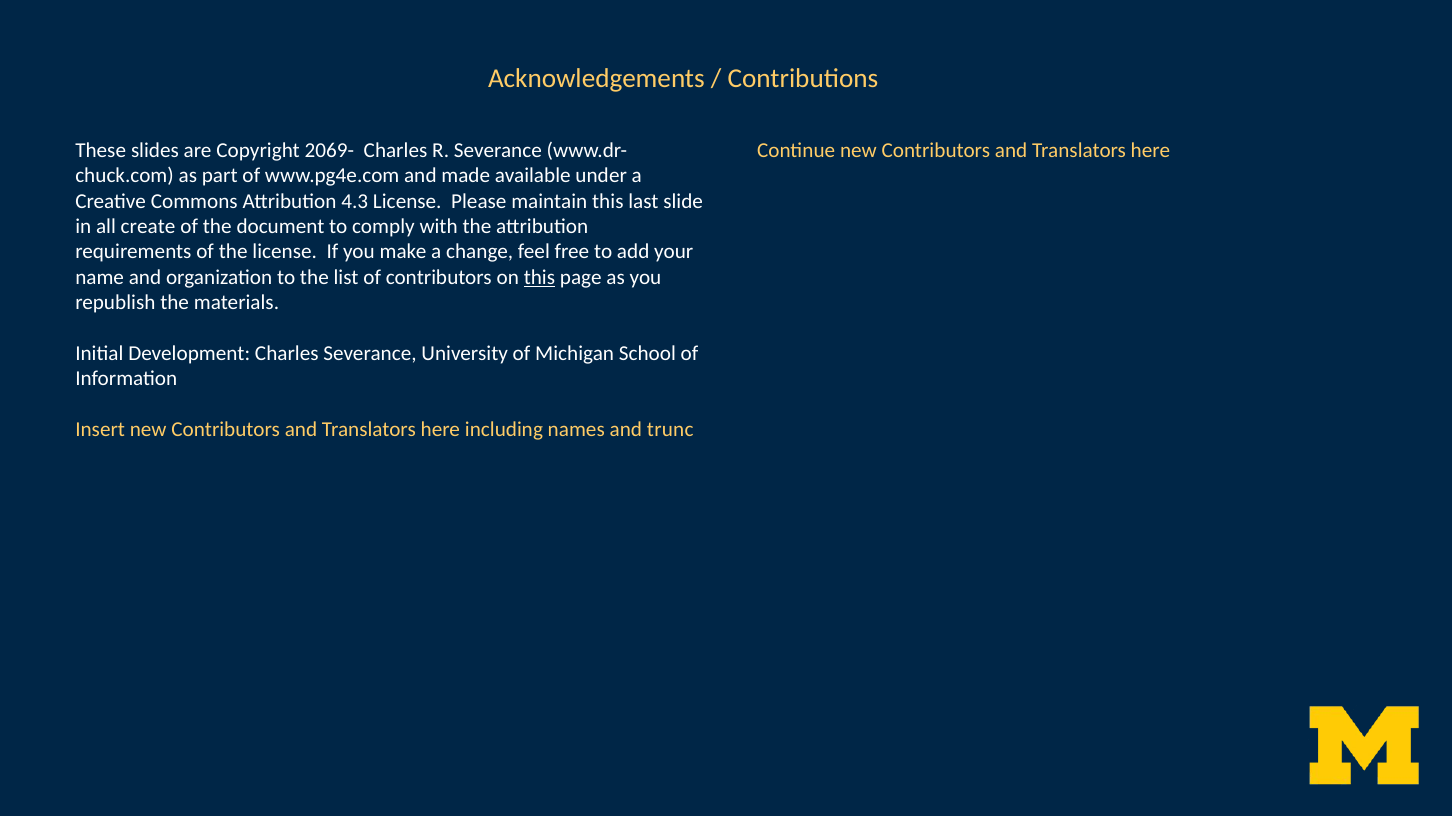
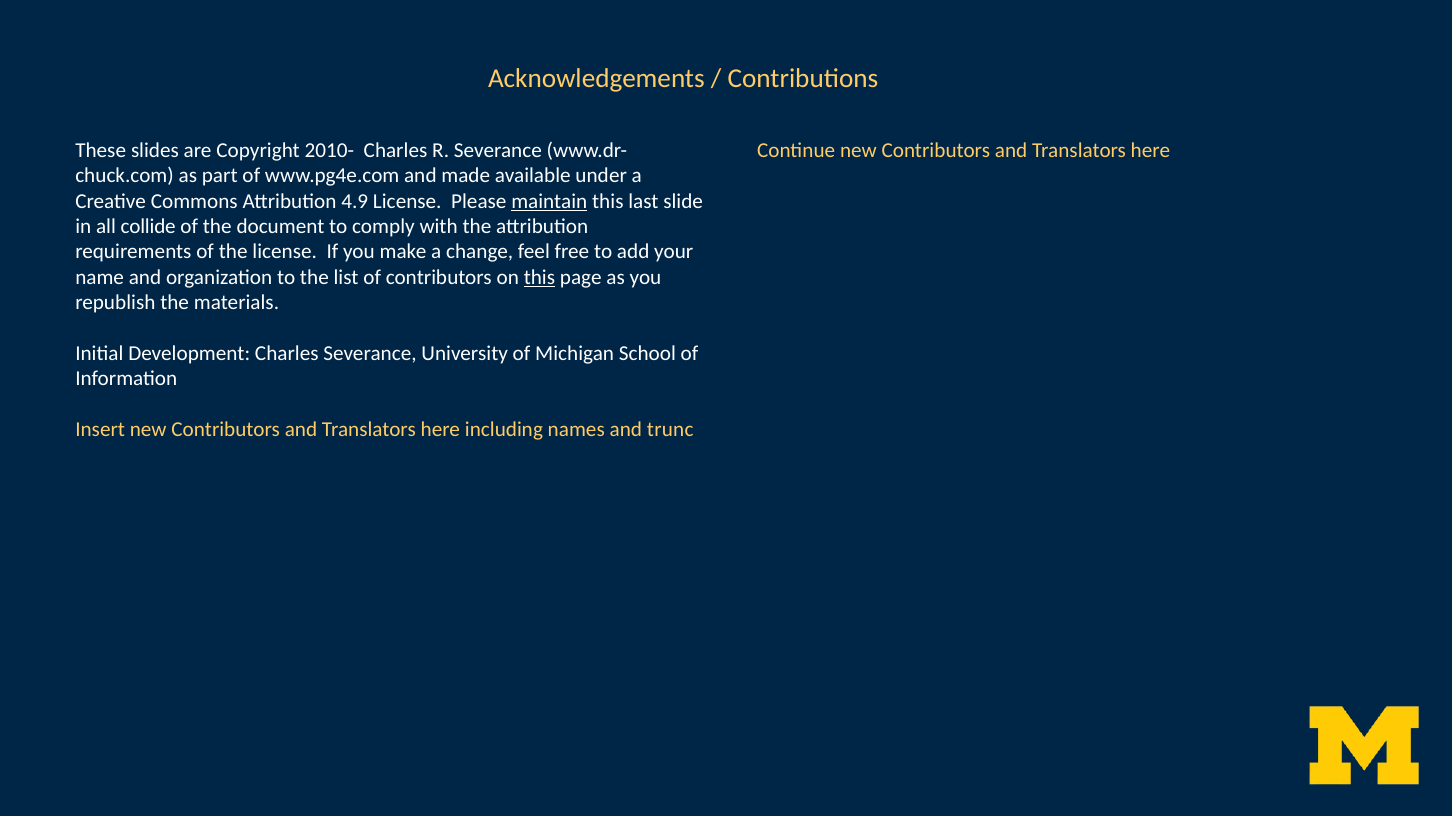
2069-: 2069- -> 2010- (329, 151)
4.3: 4.3 -> 4.9 (355, 201)
maintain underline: none -> present (549, 201)
create: create -> collide (148, 227)
